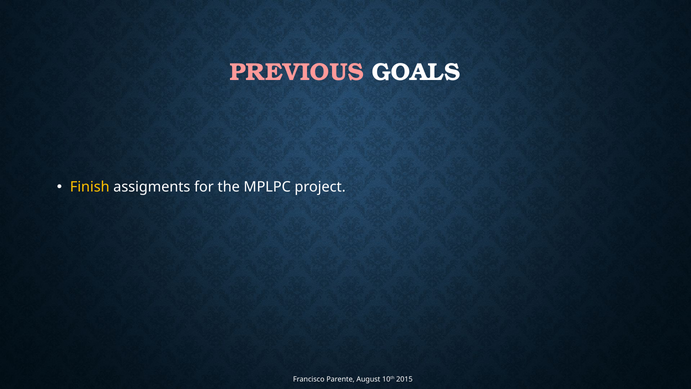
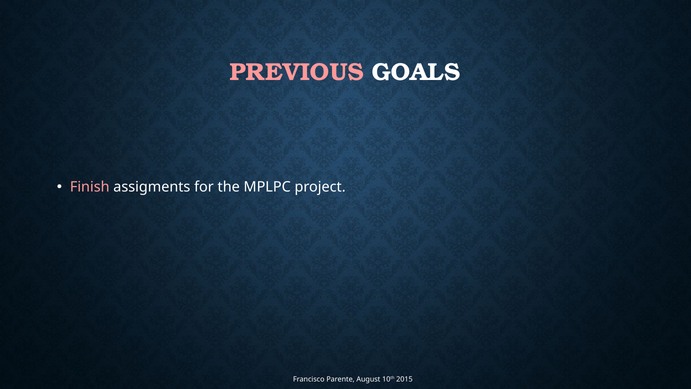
Finish colour: yellow -> pink (90, 187)
